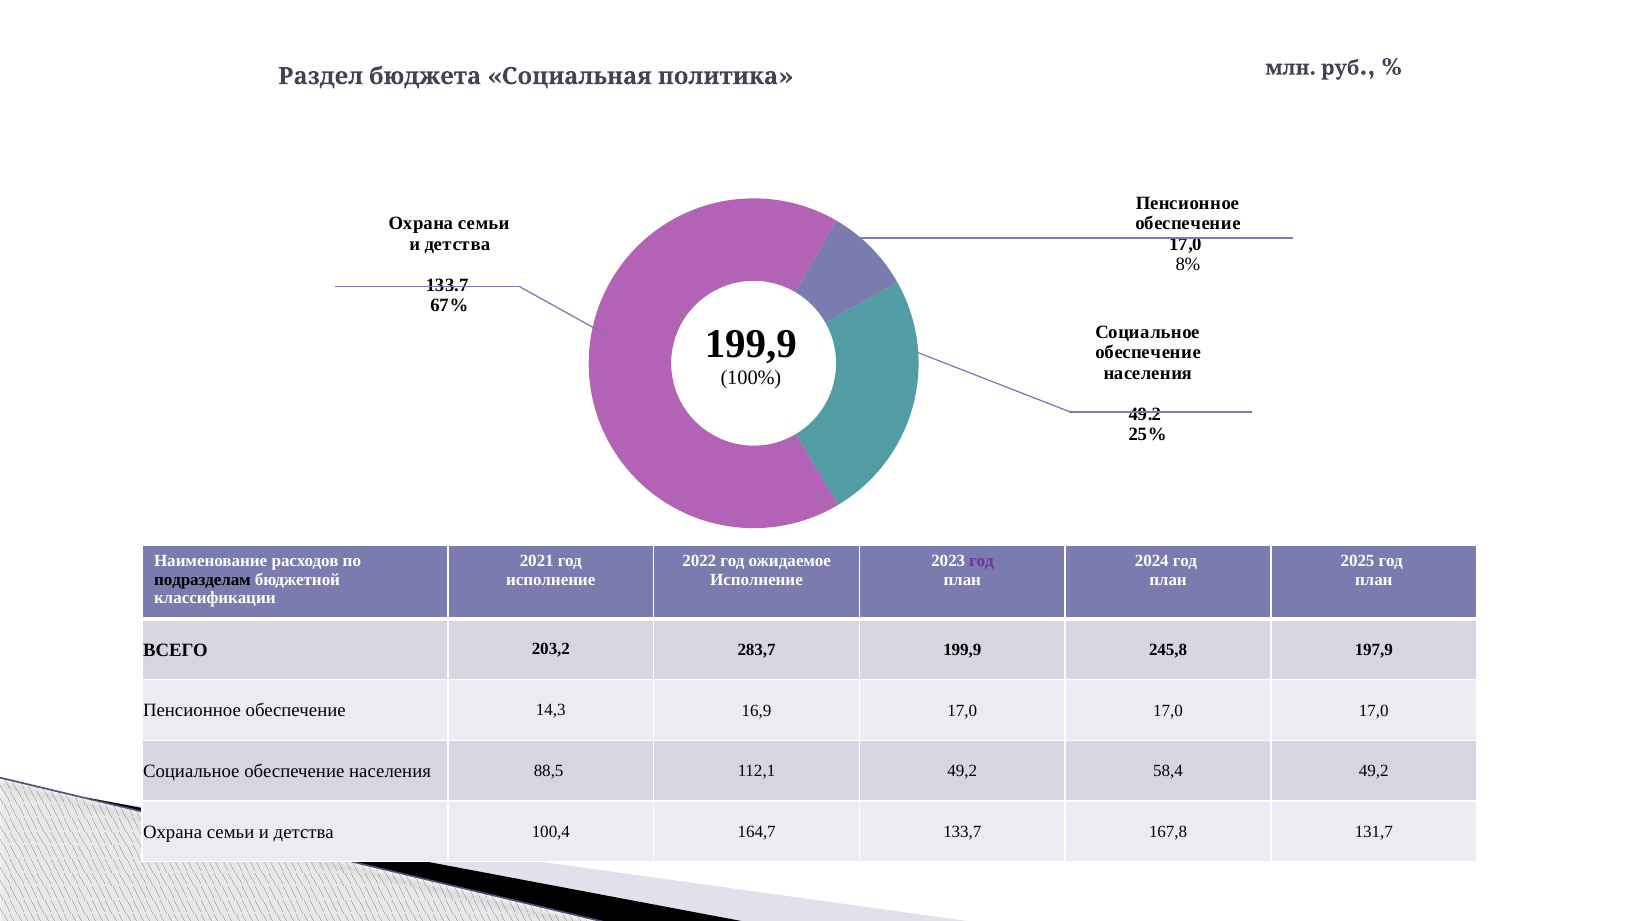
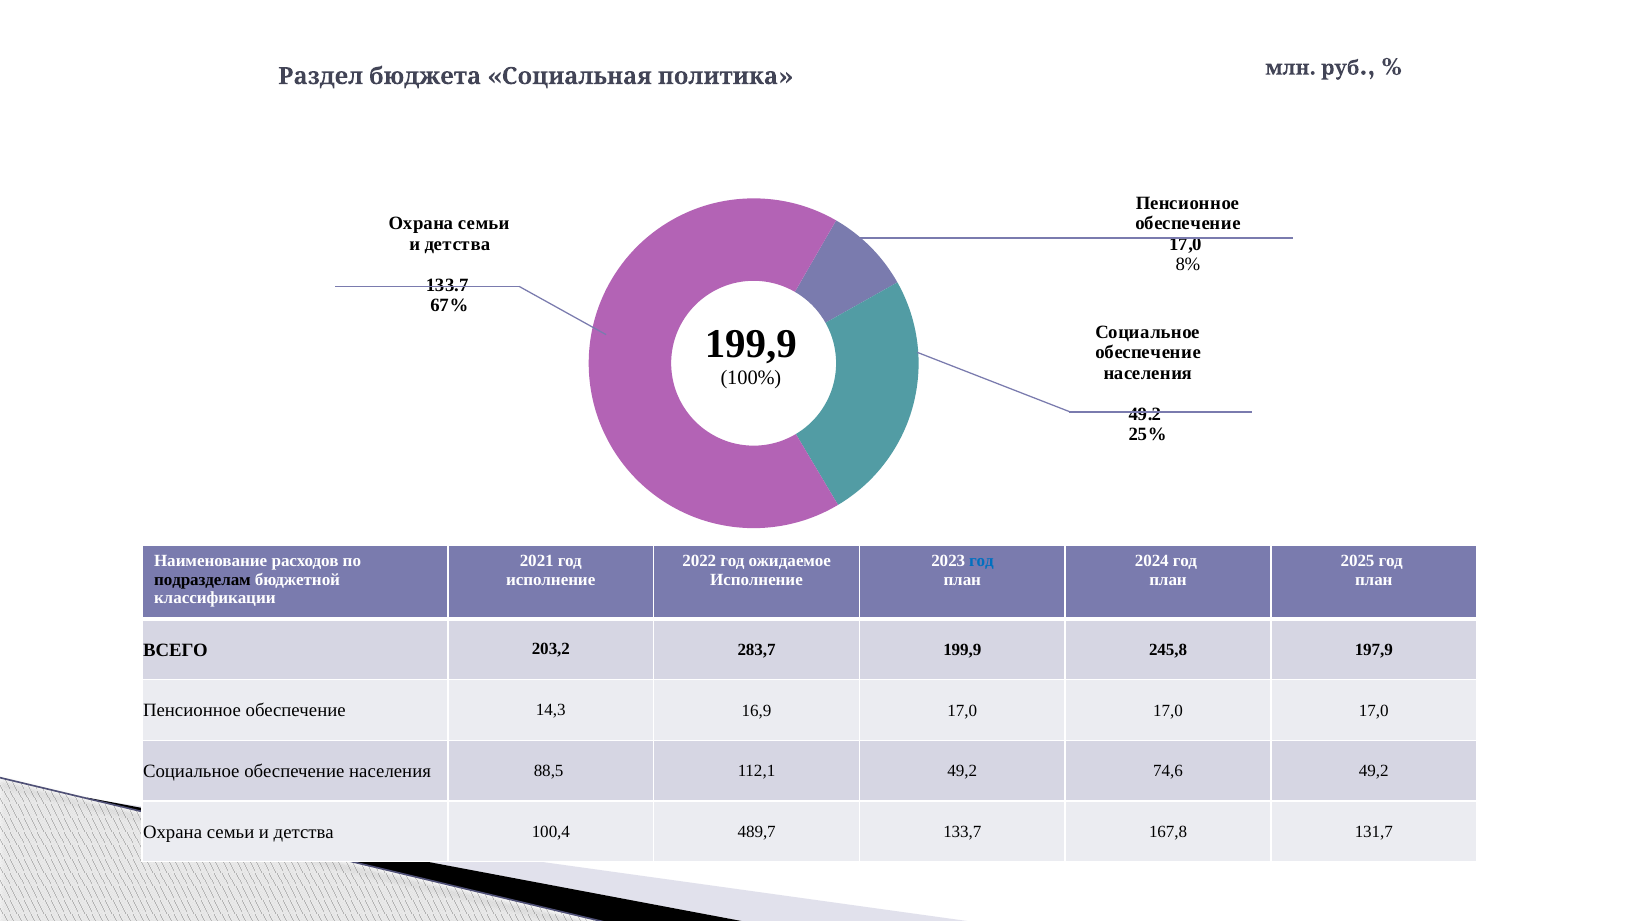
год colour: purple -> blue (981, 561)
58,4: 58,4 -> 74,6 (1168, 772)
164,7: 164,7 -> 489,7 (757, 832)
